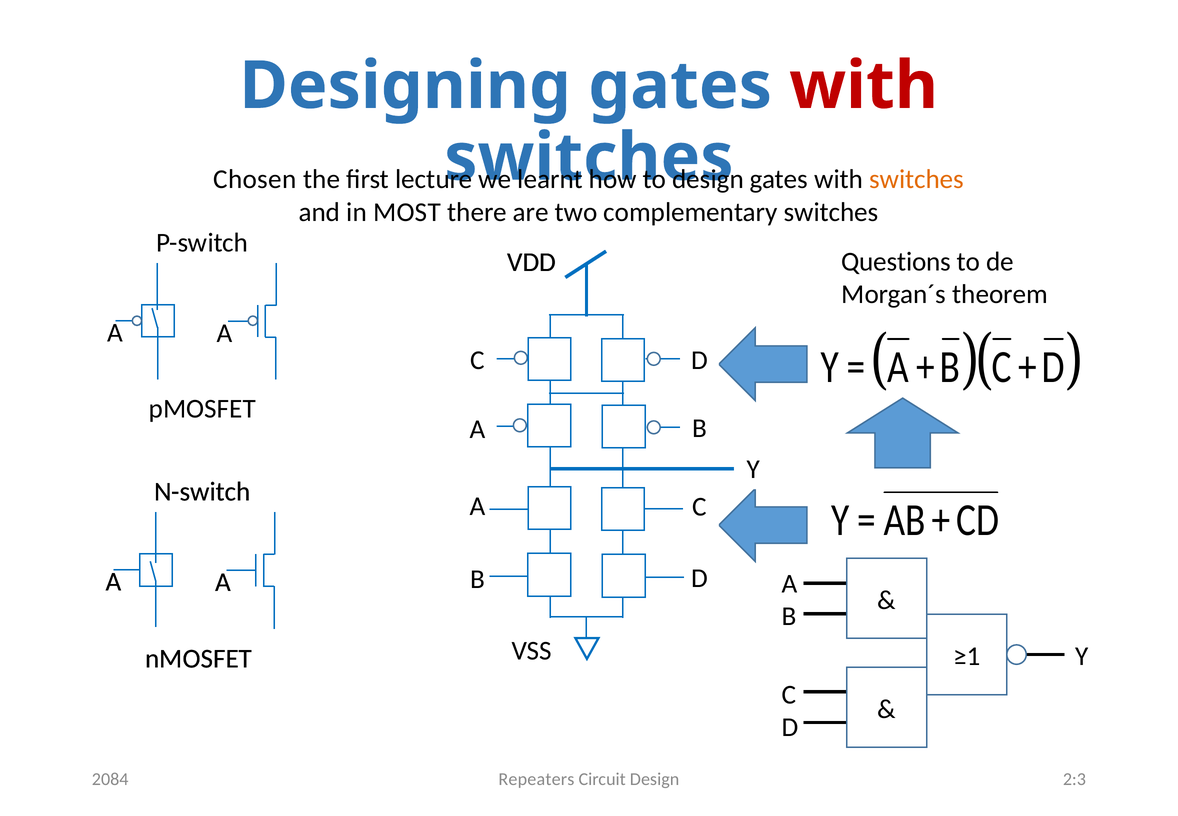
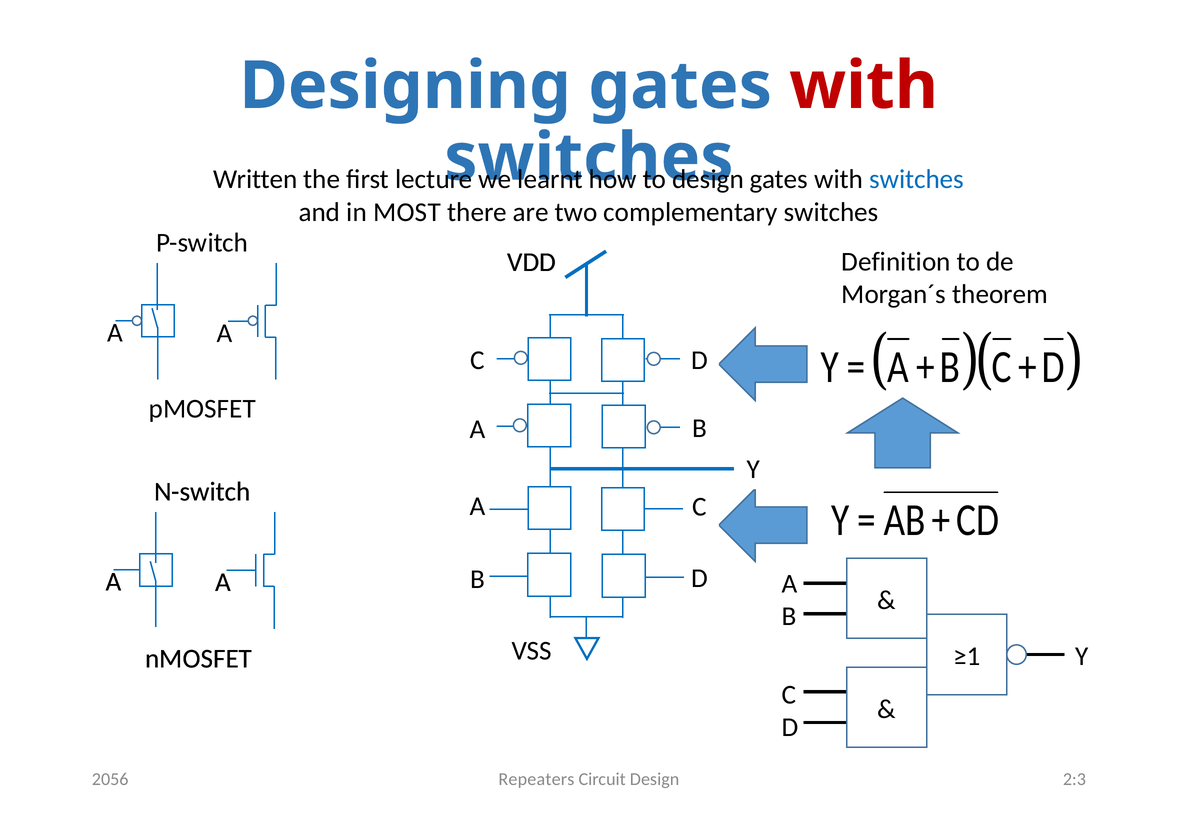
Chosen: Chosen -> Written (255, 179)
switches colour: orange -> blue (917, 179)
Questions: Questions -> Definition (896, 262)
2084: 2084 -> 2056 (110, 779)
